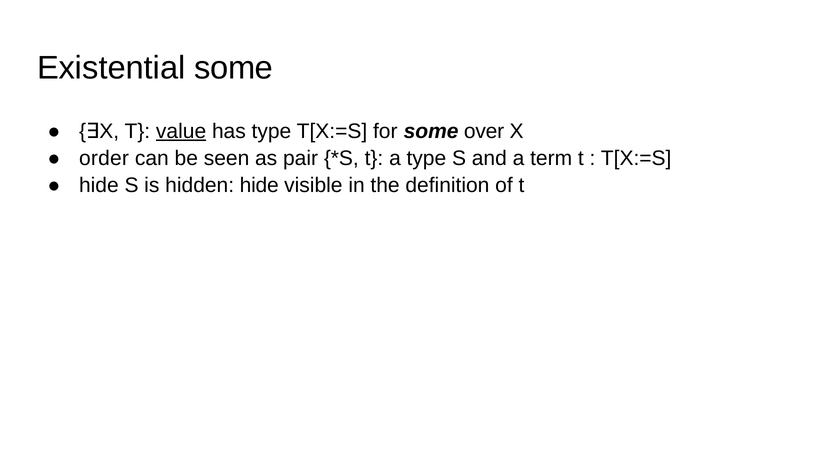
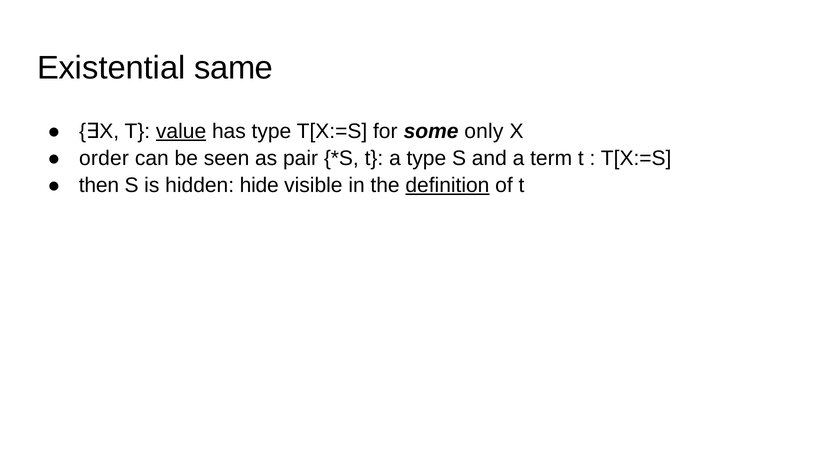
Existential some: some -> same (234, 68)
over: over -> only (484, 131)
hide: hide -> then (99, 185)
definition underline: none -> present (447, 185)
